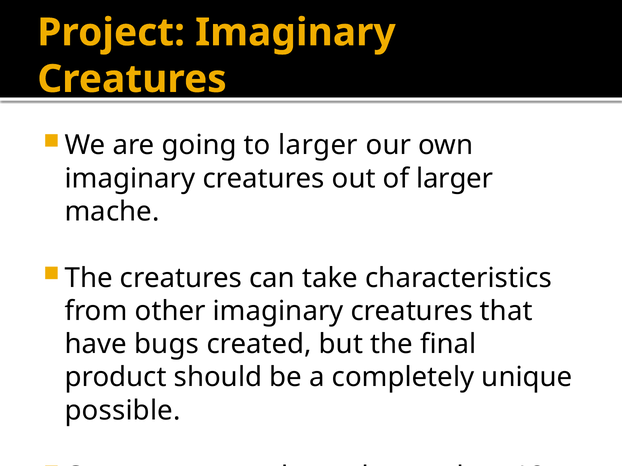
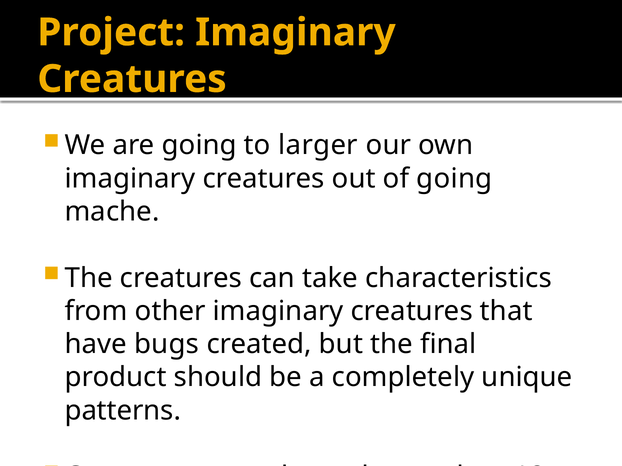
of larger: larger -> going (454, 179)
possible: possible -> patterns (123, 411)
